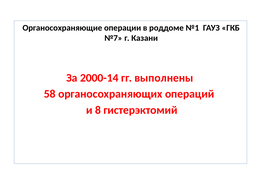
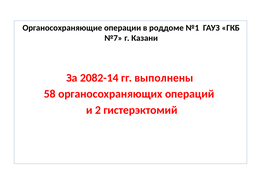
2000-14: 2000-14 -> 2082-14 (99, 78)
8: 8 -> 2 (98, 110)
